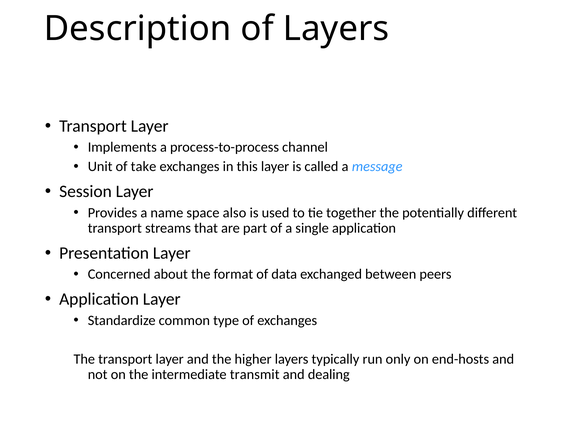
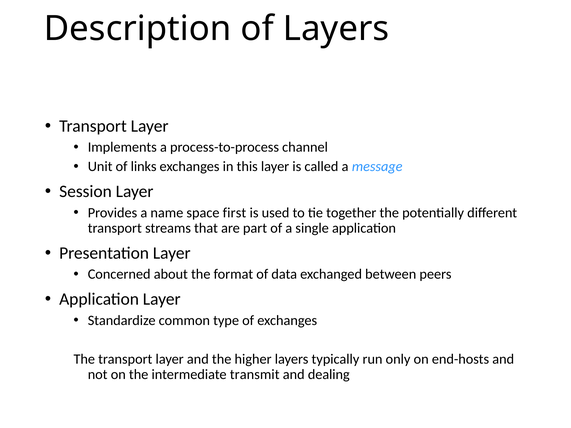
take: take -> links (144, 167)
also: also -> first (234, 213)
